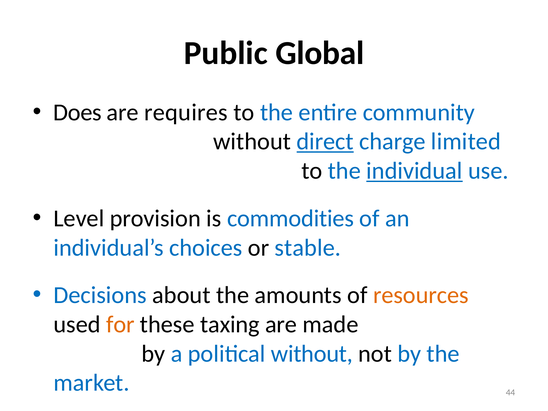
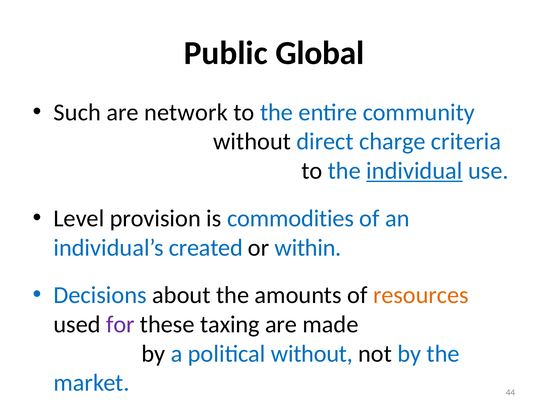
Does: Does -> Such (77, 112)
requires: requires -> network (186, 112)
direct underline: present -> none (325, 142)
limited: limited -> criteria (466, 142)
choices: choices -> created (206, 248)
stable: stable -> within (308, 248)
for colour: orange -> purple (120, 324)
